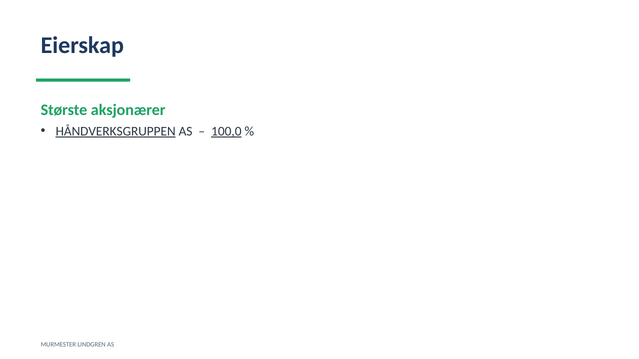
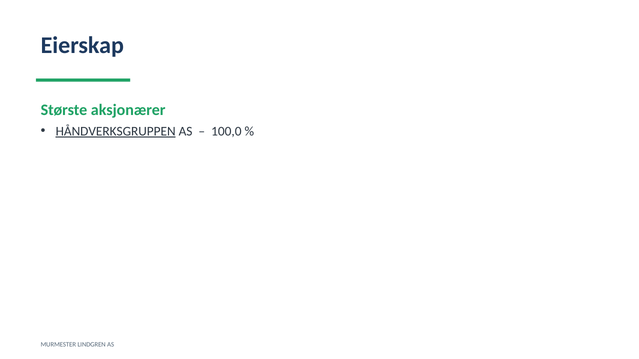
100,0 underline: present -> none (226, 131)
